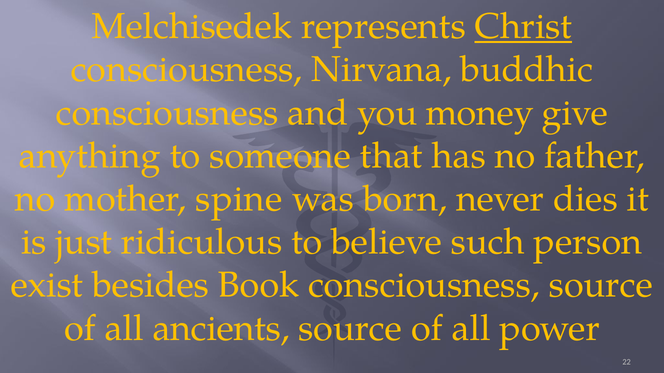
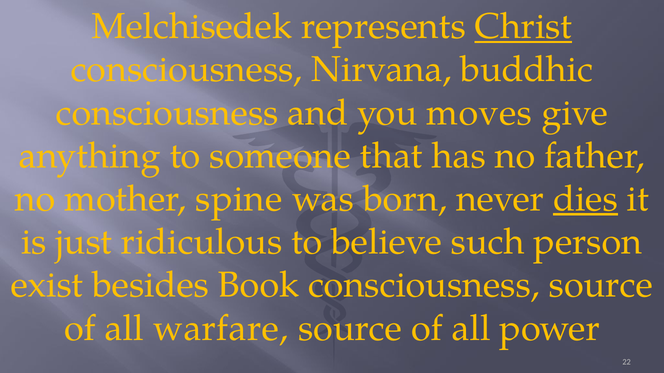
money: money -> moves (479, 113)
dies underline: none -> present (585, 199)
ancients: ancients -> warfare (221, 329)
